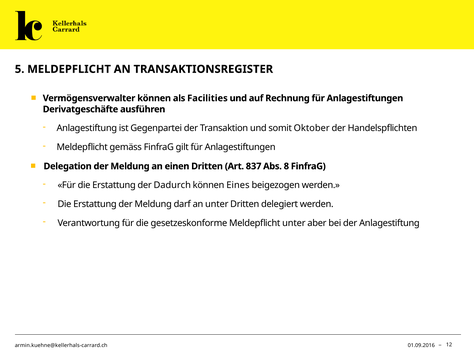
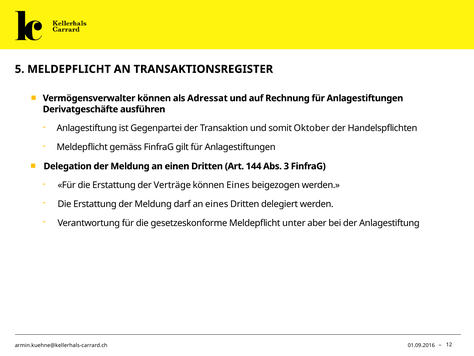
Facilities: Facilities -> Adressat (207, 98)
837: 837 -> 144 (254, 166)
8: 8 -> 3 (286, 166)
Dadurch: Dadurch -> Verträge (172, 185)
an unter: unter -> eines (217, 204)
